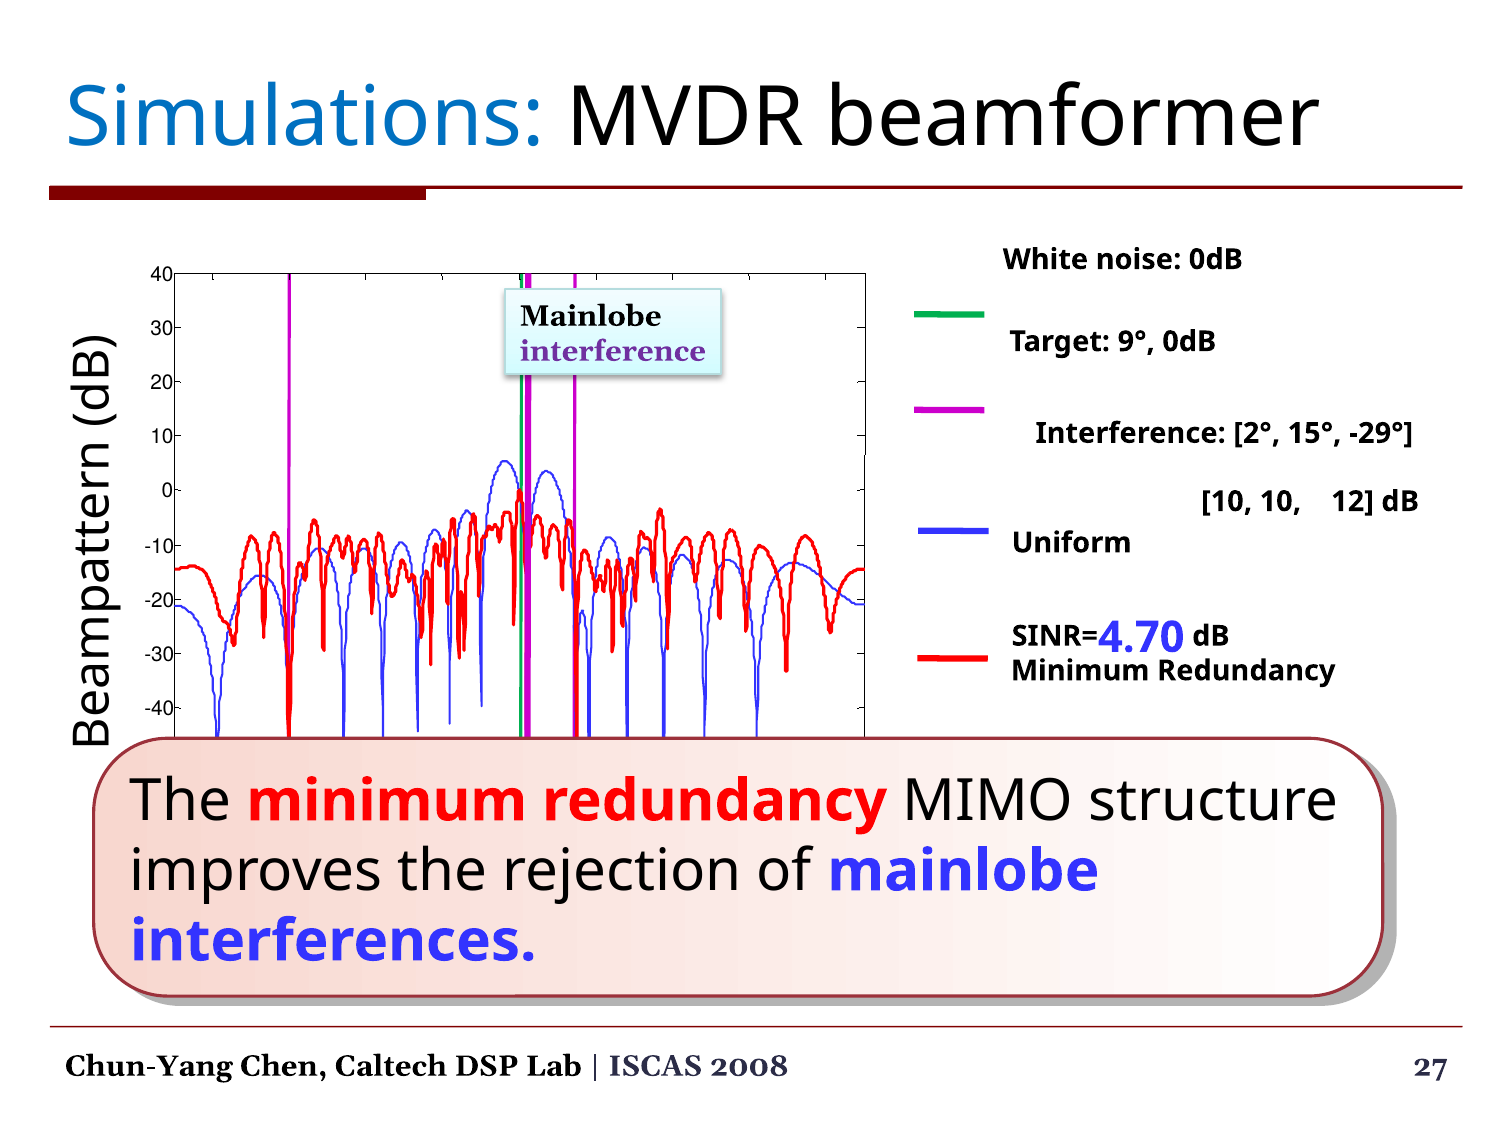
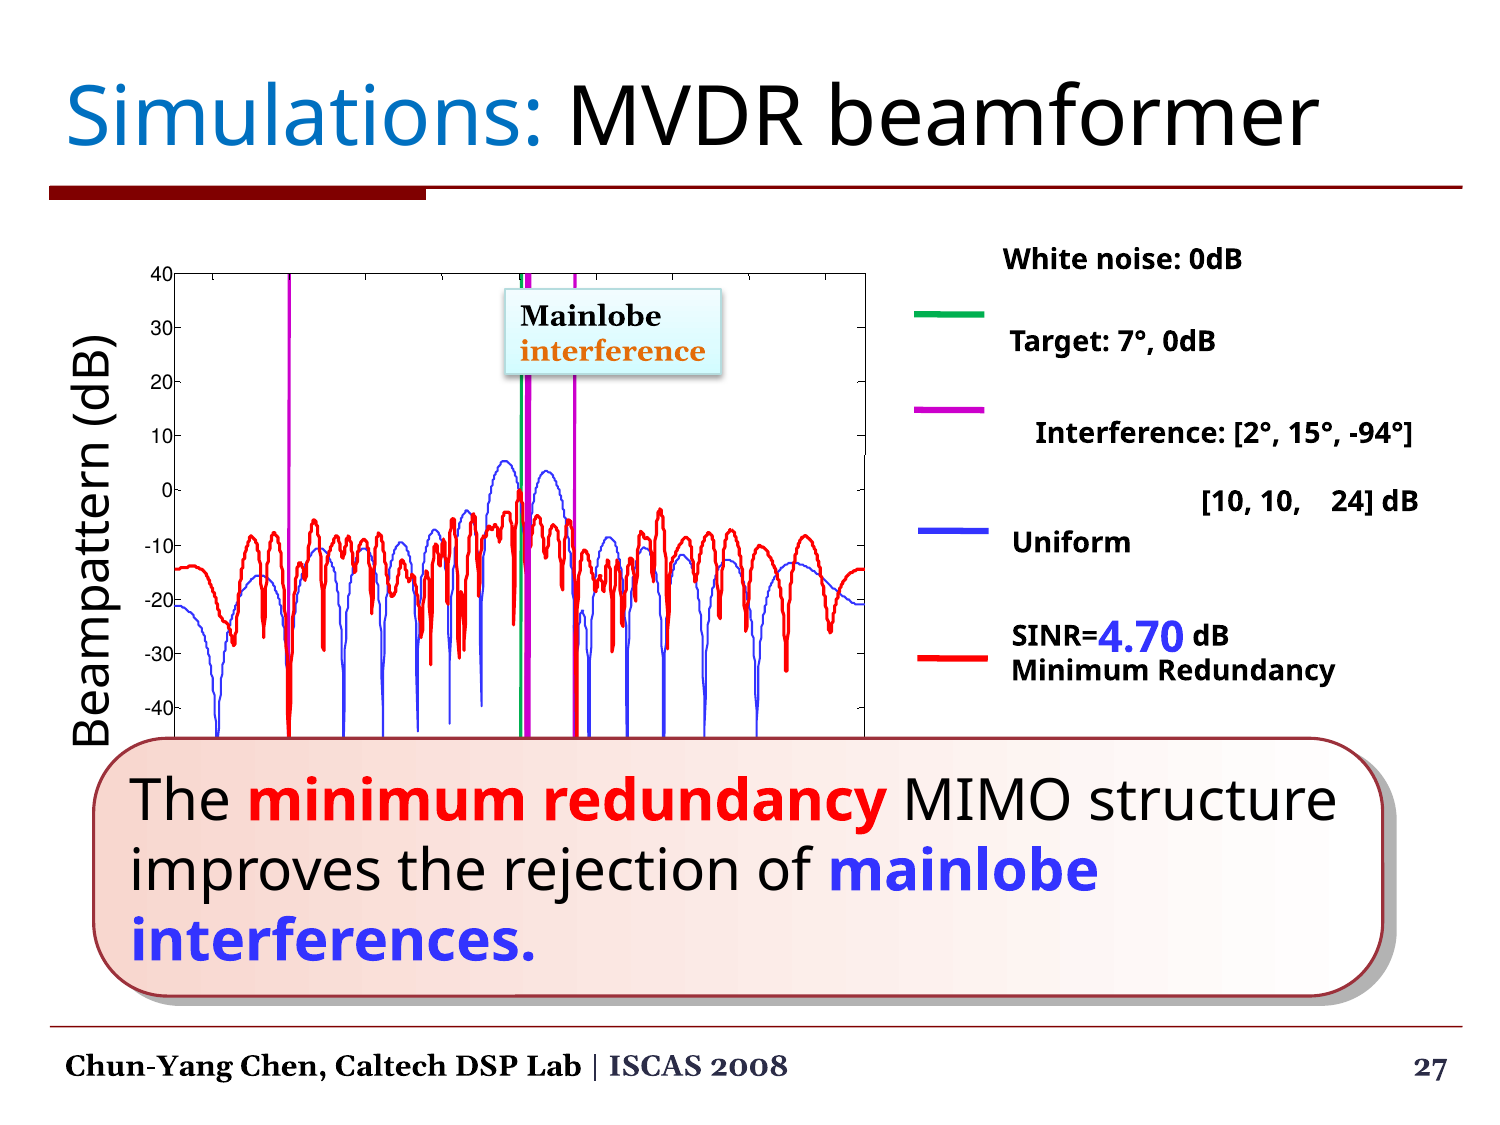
9°: 9° -> 7° (1136, 342)
interference colour: purple -> orange (613, 351)
-29°: -29° -> -94° (1381, 433)
12: 12 -> 24 (1352, 501)
